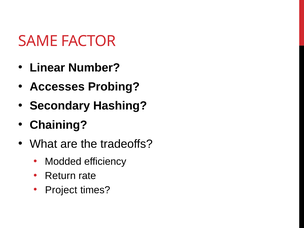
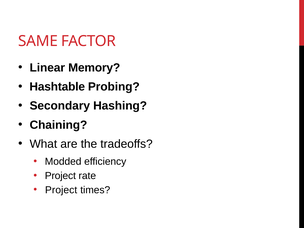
Number: Number -> Memory (94, 68)
Accesses: Accesses -> Hashtable (57, 87)
Return: Return -> Project (60, 176)
